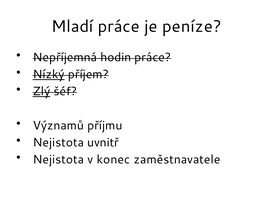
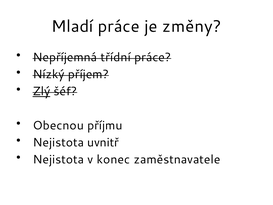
peníze: peníze -> změny (192, 26)
hodin: hodin -> třídní (116, 57)
Nízký underline: present -> none (49, 74)
Významů: Významů -> Obecnou (58, 125)
